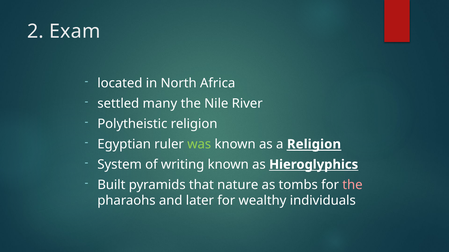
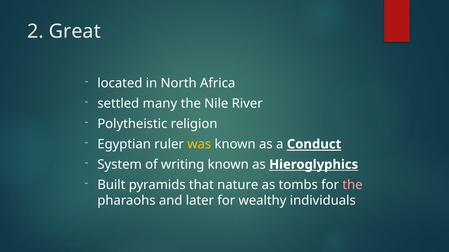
Exam: Exam -> Great (75, 32)
was colour: light green -> yellow (199, 144)
a Religion: Religion -> Conduct (314, 144)
